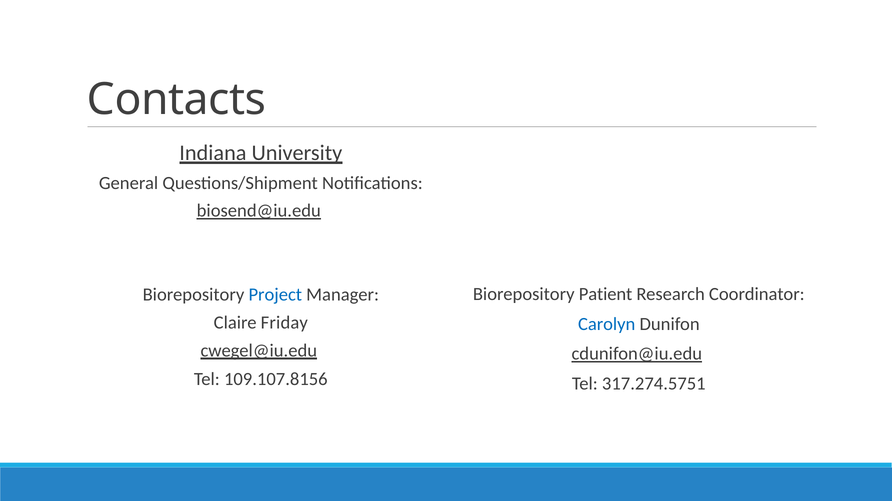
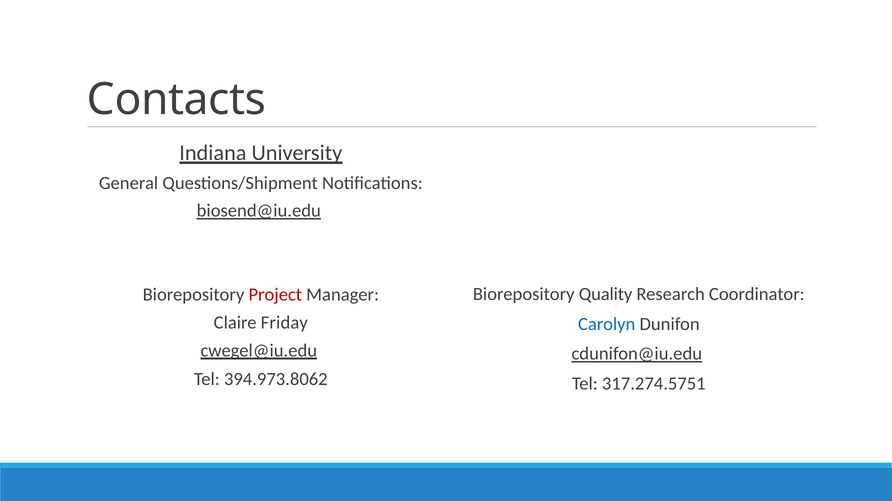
Patient: Patient -> Quality (606, 295)
Project colour: blue -> red (275, 295)
109.107.8156: 109.107.8156 -> 394.973.8062 (276, 379)
